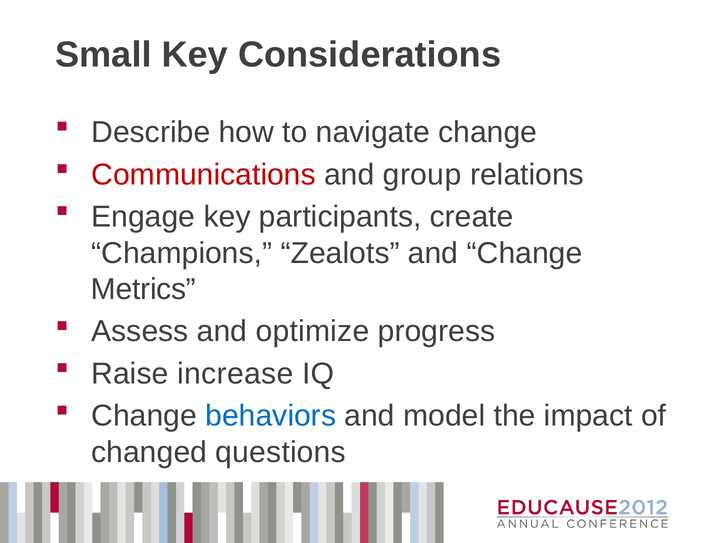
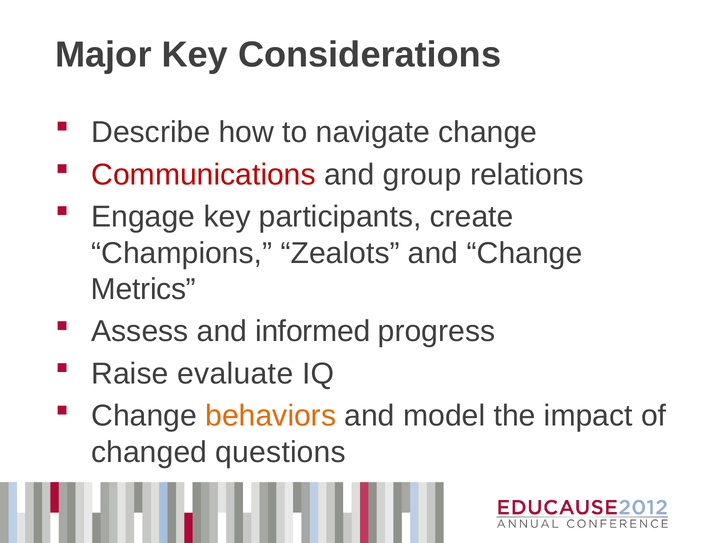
Small: Small -> Major (103, 55)
optimize: optimize -> informed (313, 331)
increase: increase -> evaluate (235, 374)
behaviors colour: blue -> orange (271, 416)
